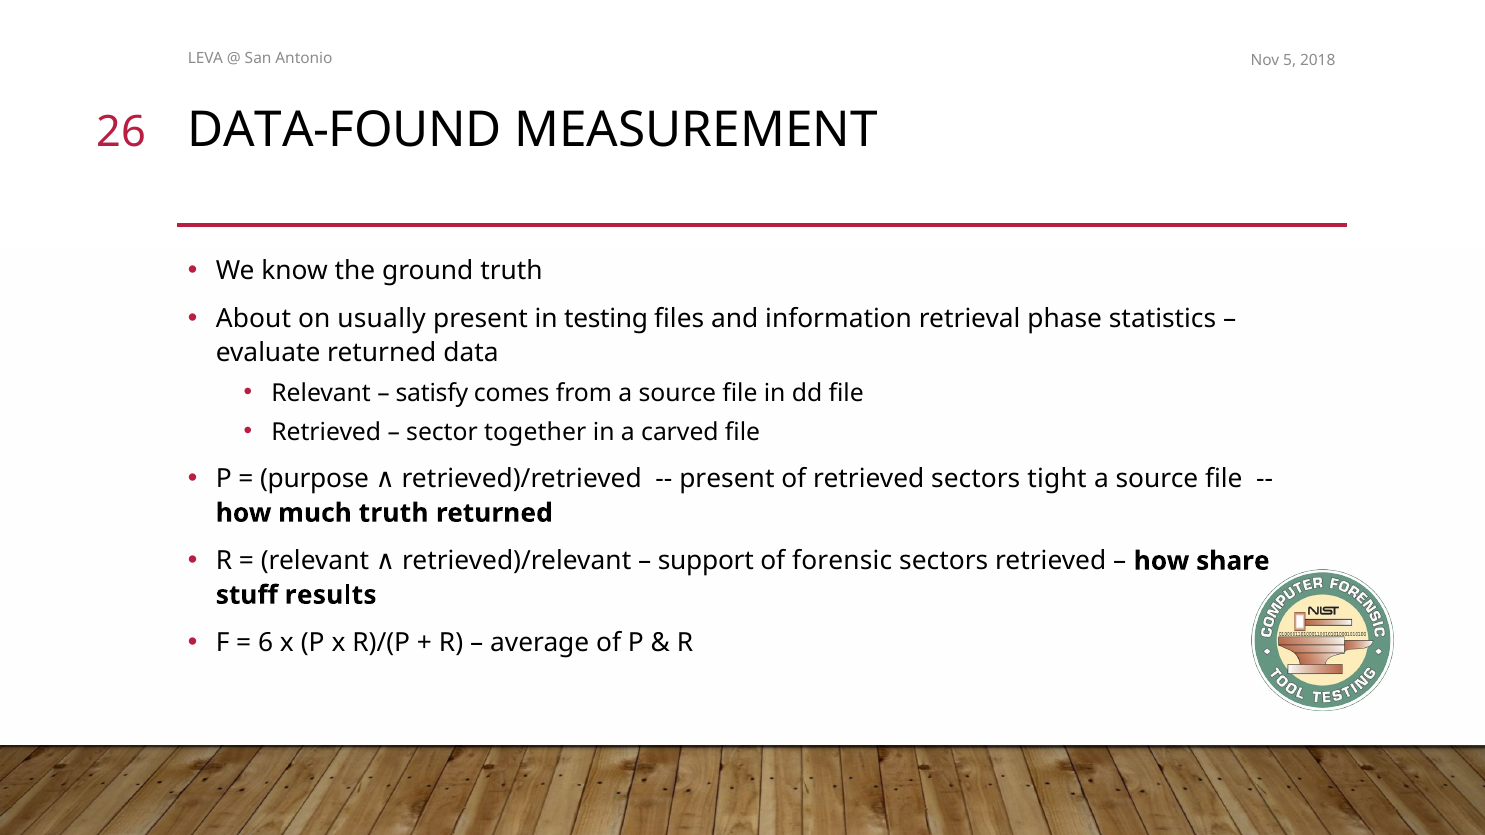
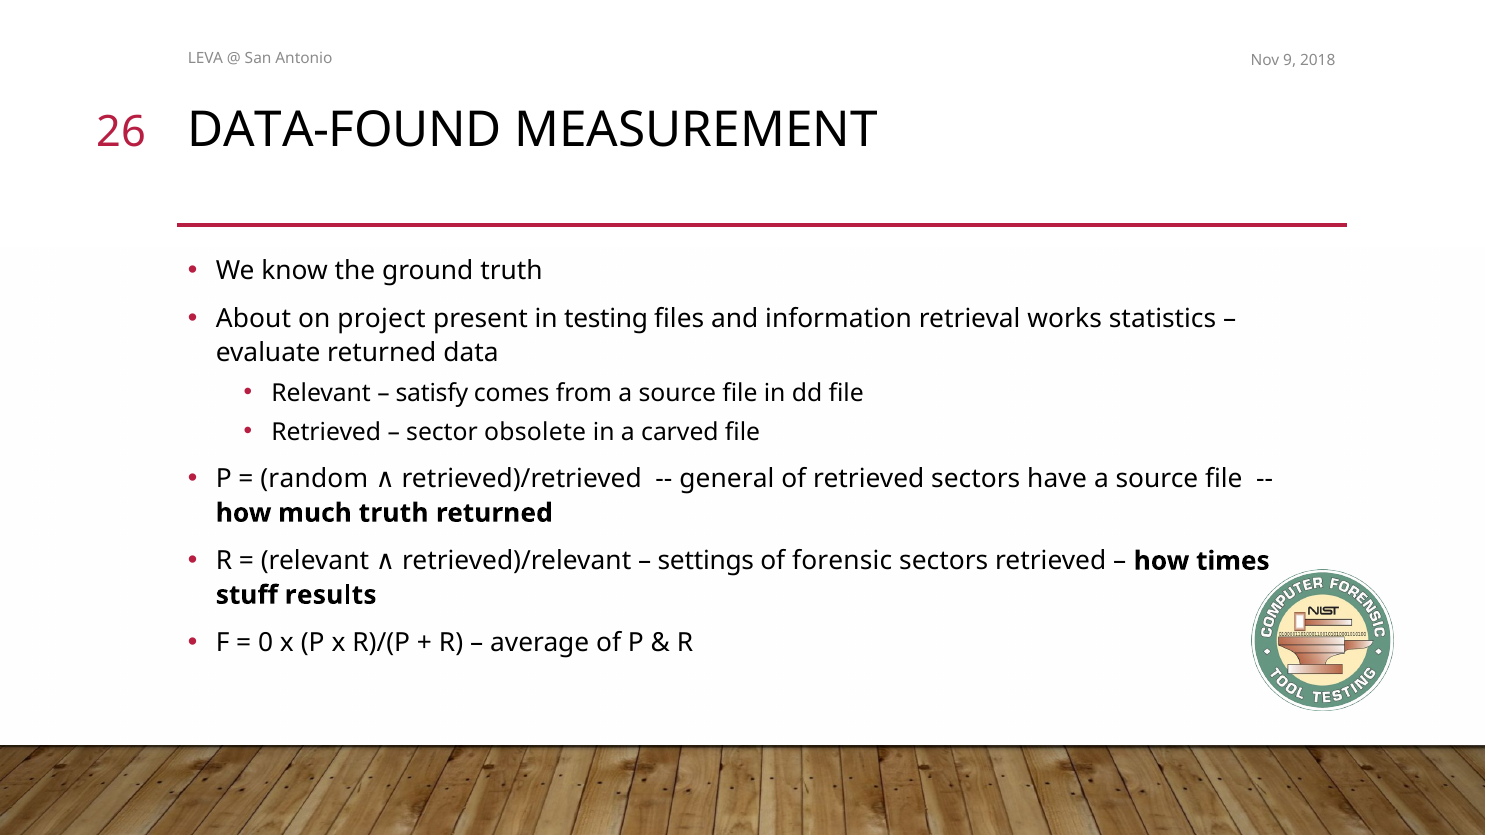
5: 5 -> 9 (1290, 60)
usually: usually -> project (382, 319)
phase: phase -> works (1065, 319)
together: together -> obsolete (535, 432)
purpose: purpose -> random (314, 479)
present: present -> general (727, 479)
tight: tight -> have (1057, 479)
support: support -> settings (706, 561)
share: share -> times (1233, 561)
6: 6 -> 0 (266, 643)
